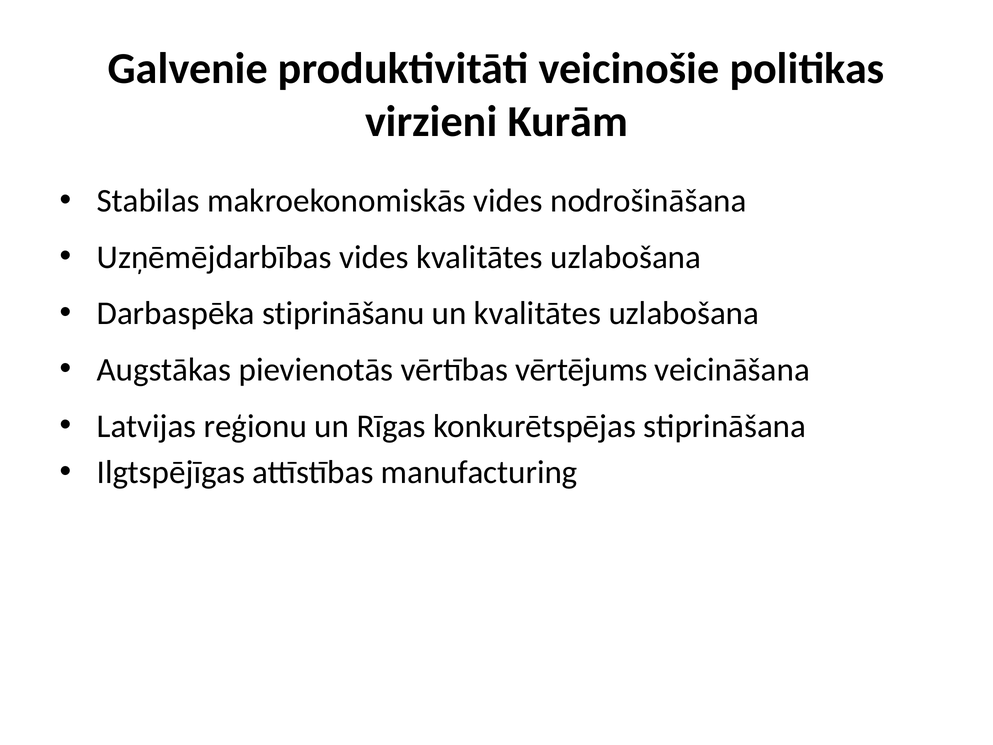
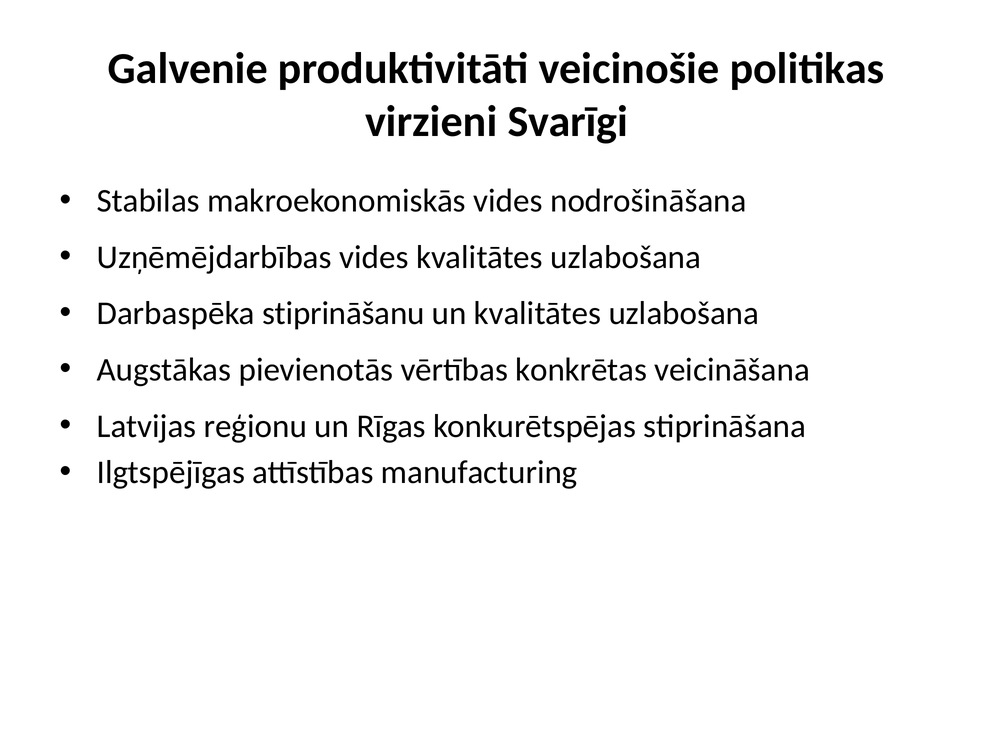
Kurām: Kurām -> Svarīgi (568, 121)
vērtējums: vērtējums -> konkrētas (581, 370)
